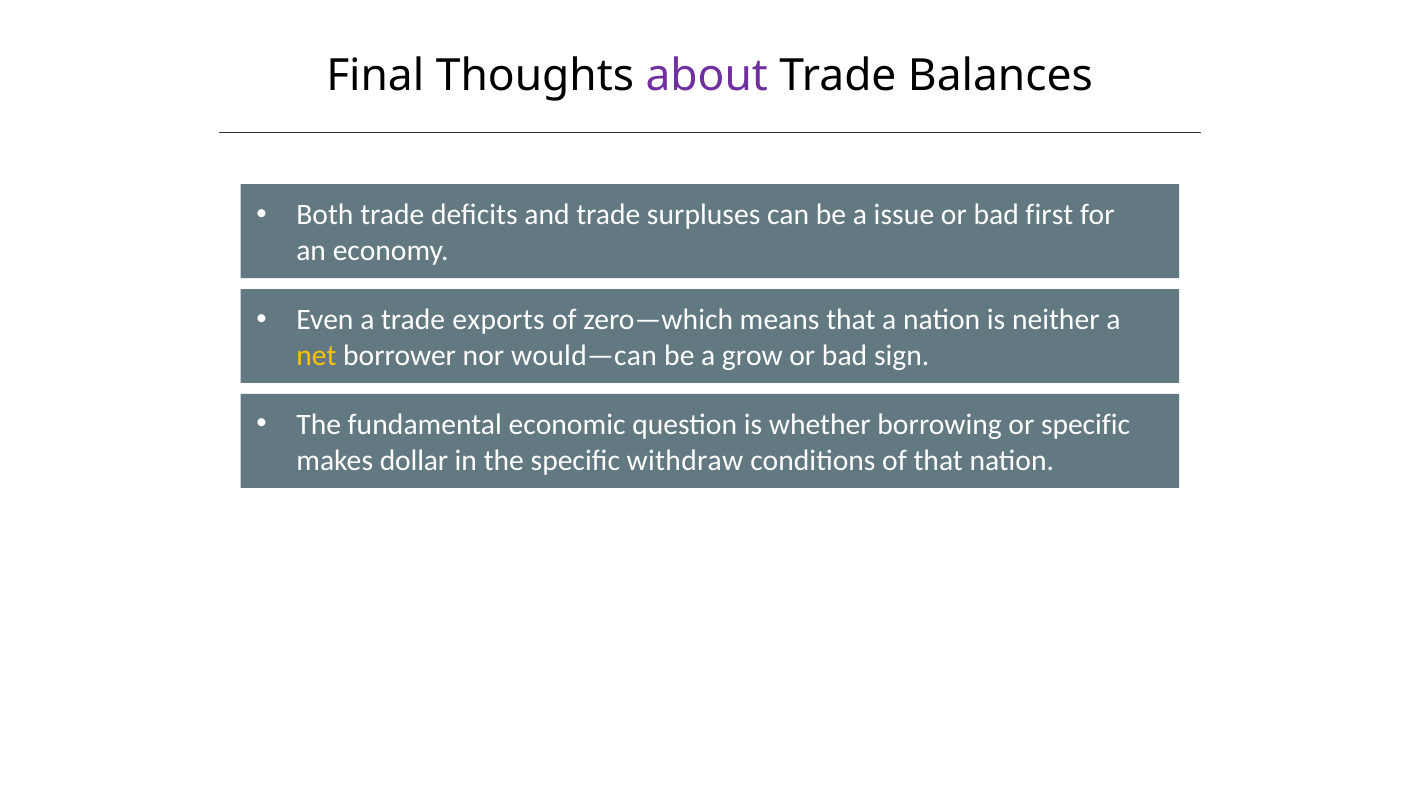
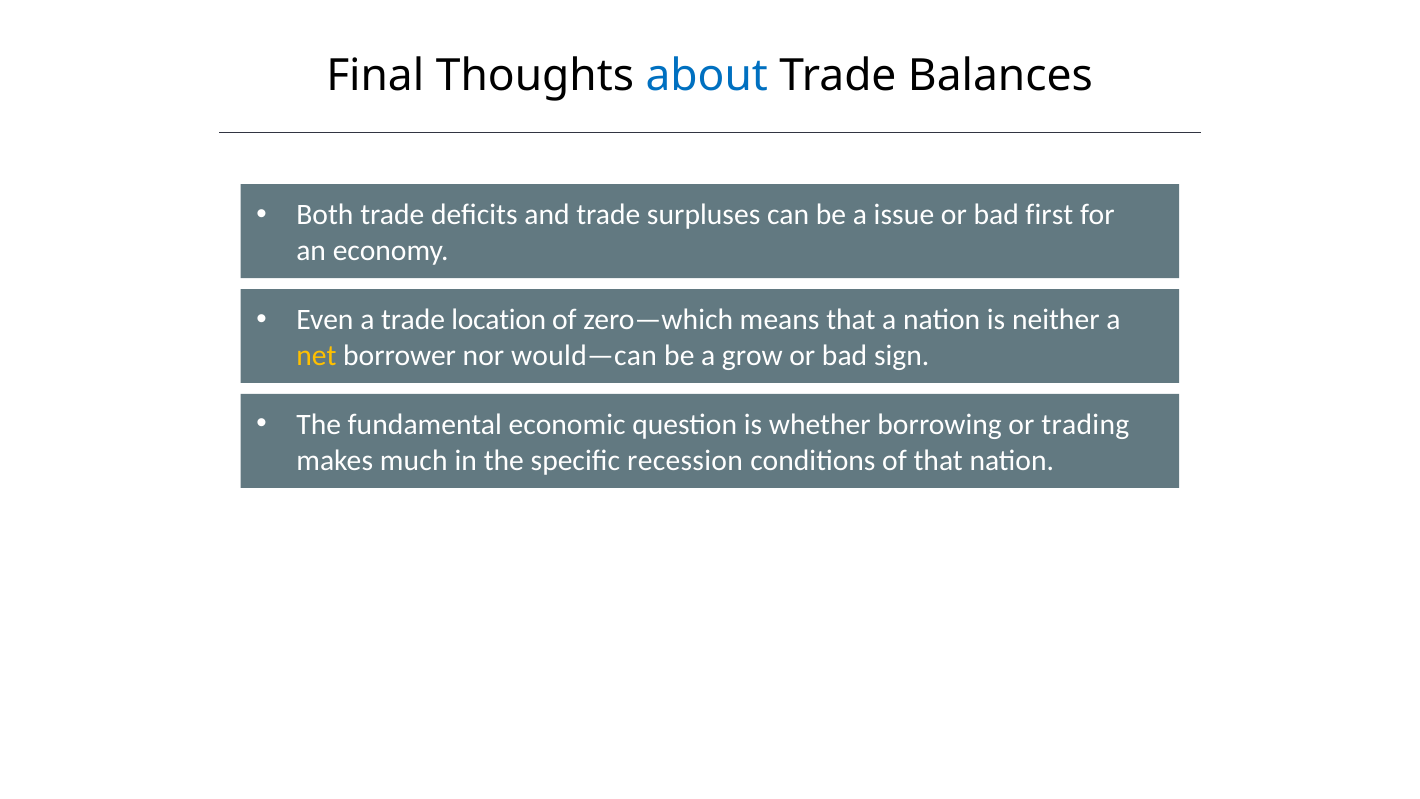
about colour: purple -> blue (707, 76)
exports: exports -> location (499, 320)
or specific: specific -> trading (1085, 425)
dollar: dollar -> much (414, 460)
withdraw: withdraw -> recession (685, 460)
